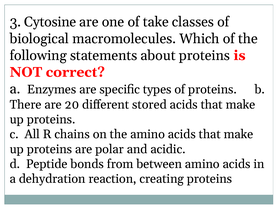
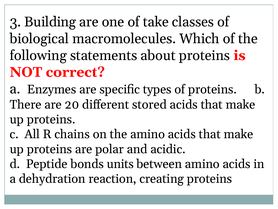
Cytosine: Cytosine -> Building (50, 22)
from: from -> units (120, 164)
